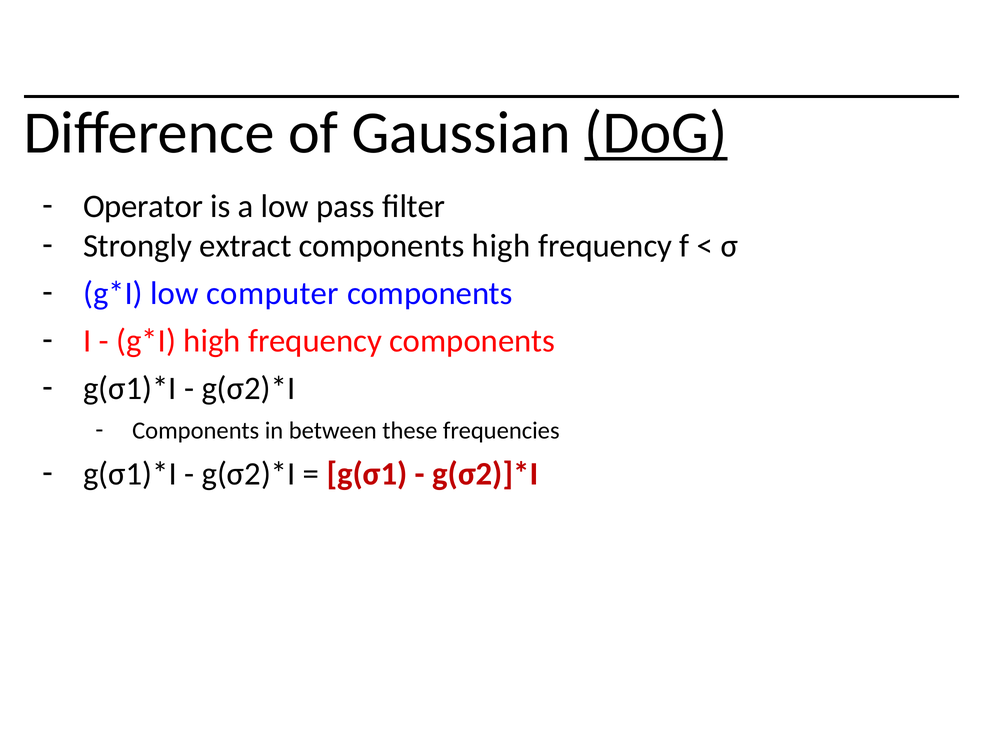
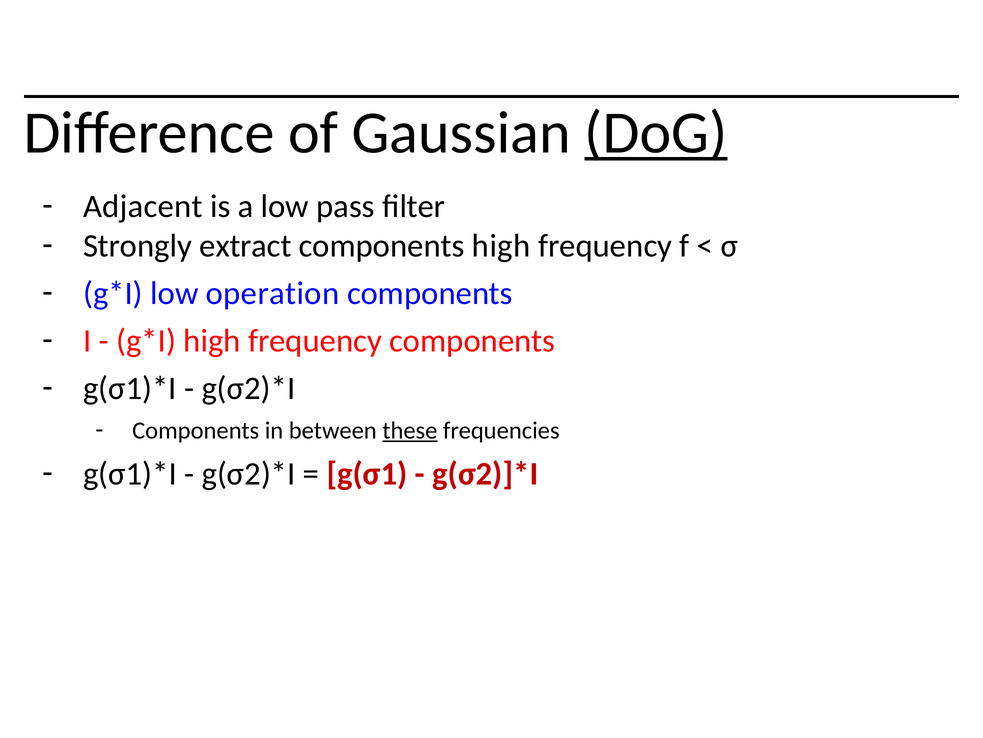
Operator: Operator -> Adjacent (143, 206)
computer: computer -> operation (273, 293)
these underline: none -> present (410, 430)
